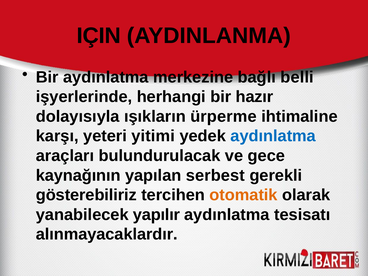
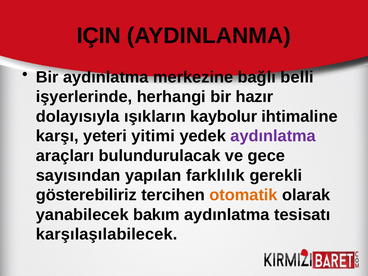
ürperme: ürperme -> kaybolur (224, 116)
aydınlatma colour: blue -> purple (273, 136)
kaynağının: kaynağının -> sayısından (78, 175)
serbest: serbest -> farklılık (215, 175)
yapılır: yapılır -> bakım (156, 215)
alınmayacaklardır: alınmayacaklardır -> karşılaşılabilecek (107, 234)
